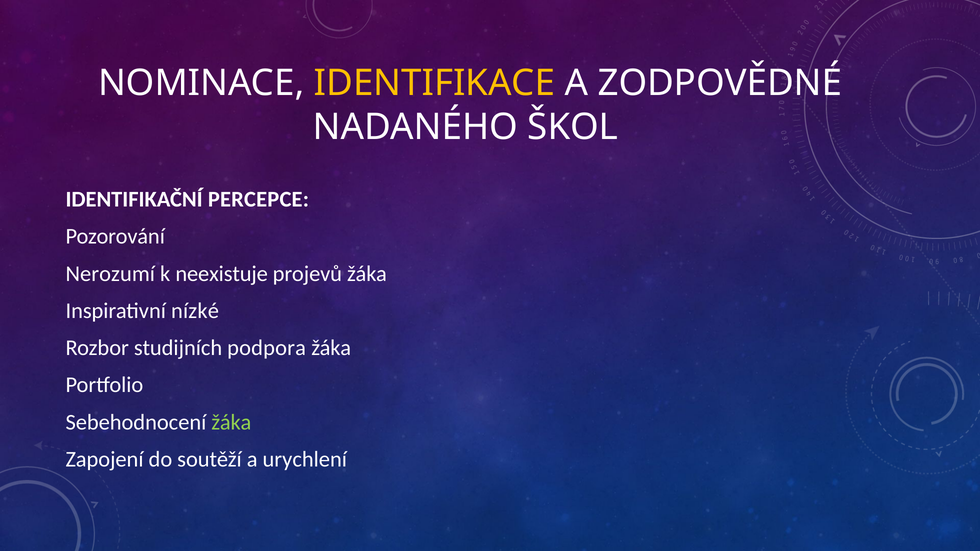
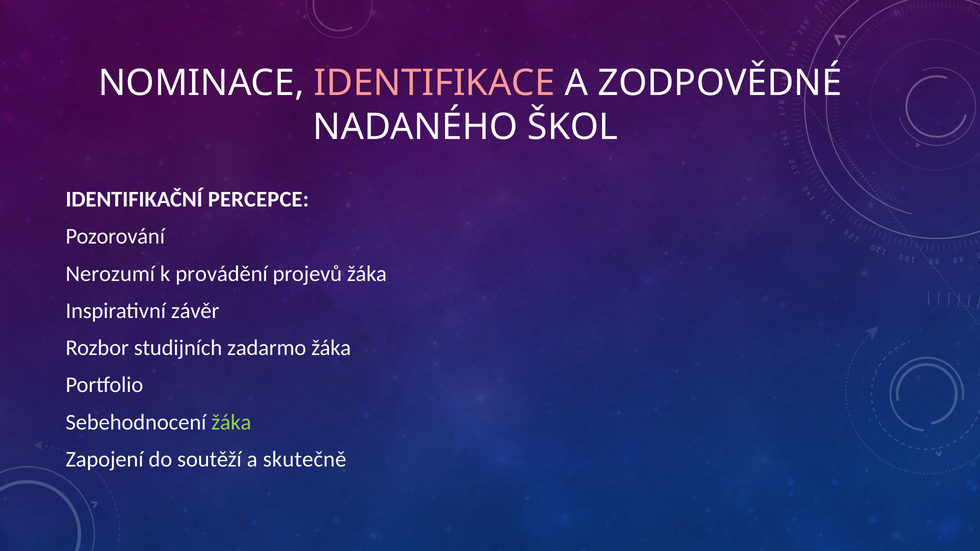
IDENTIFIKACE colour: yellow -> pink (435, 83)
neexistuje: neexistuje -> provádění (222, 274)
nízké: nízké -> závěr (195, 311)
podpora: podpora -> zadarmo (267, 348)
urychlení: urychlení -> skutečně (305, 460)
